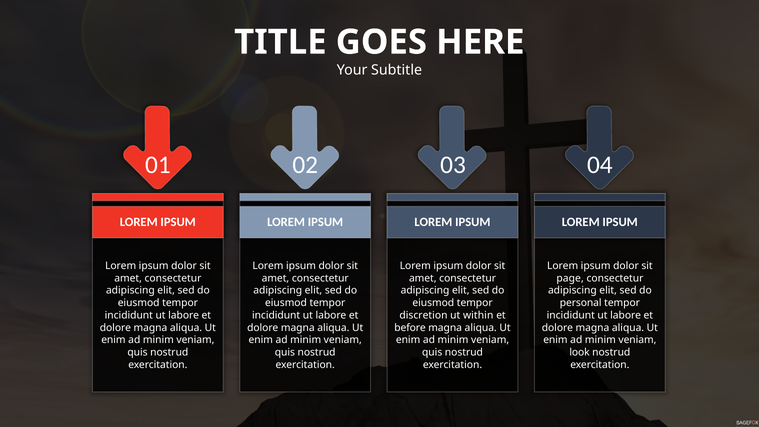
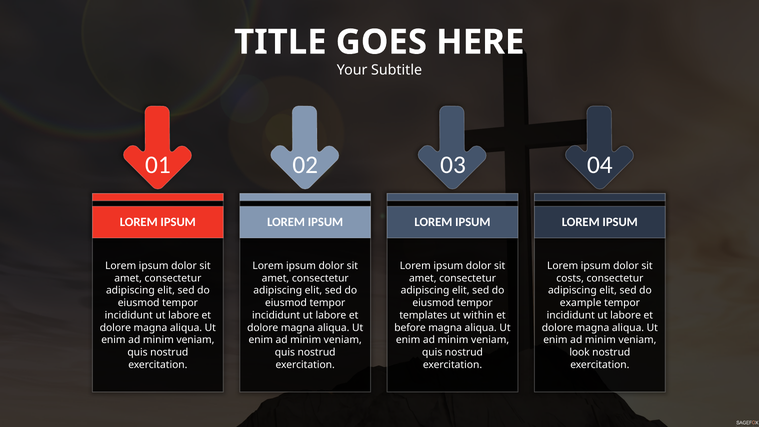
page: page -> costs (570, 278)
personal: personal -> example (581, 303)
discretion: discretion -> templates (423, 315)
